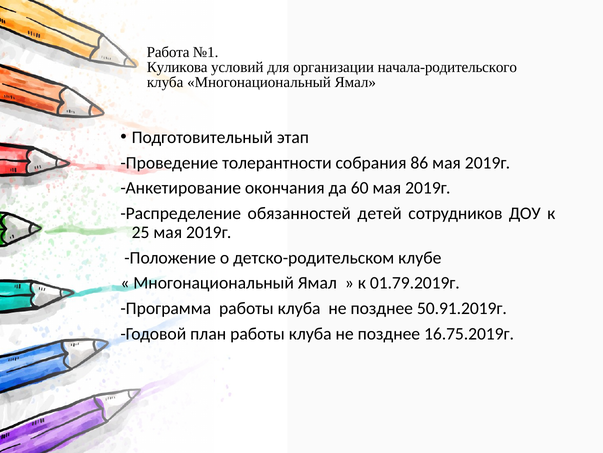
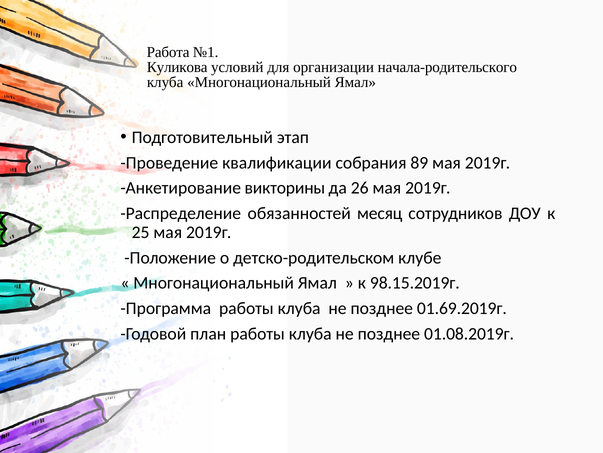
толерантности: толерантности -> квалификации (277, 162)
86: 86 -> 89 (419, 162)
окончания: окончания -> викторины (285, 188)
60: 60 -> 26 (360, 188)
детей: детей -> месяц (380, 213)
01.79.2019г: 01.79.2019г -> 98.15.2019г (415, 283)
50.91.2019г: 50.91.2019г -> 01.69.2019г (462, 308)
16.75.2019г: 16.75.2019г -> 01.08.2019г (469, 333)
